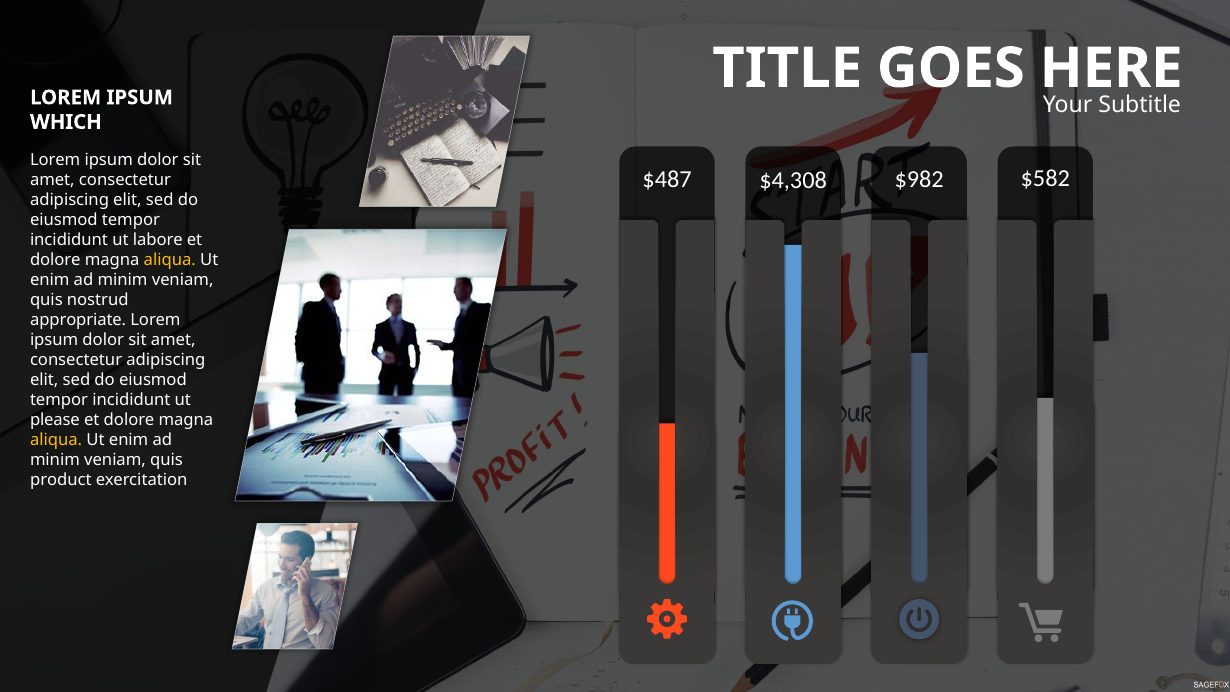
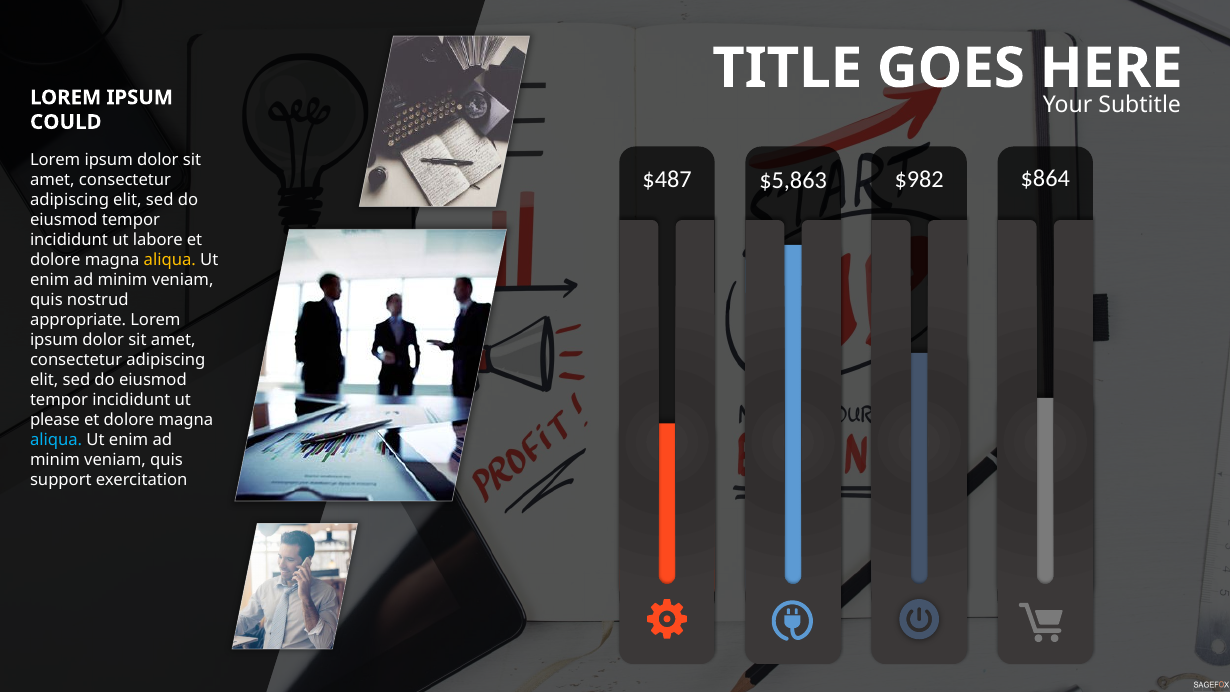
WHICH: WHICH -> COULD (66, 122)
$4,308: $4,308 -> $5,863 (793, 181)
$582: $582 -> $864 (1045, 179)
aliqua colour: yellow -> light blue (56, 440)
product: product -> support (61, 480)
